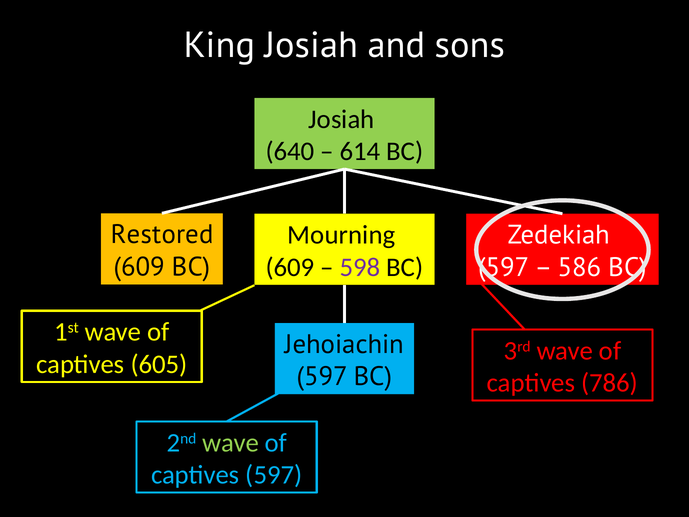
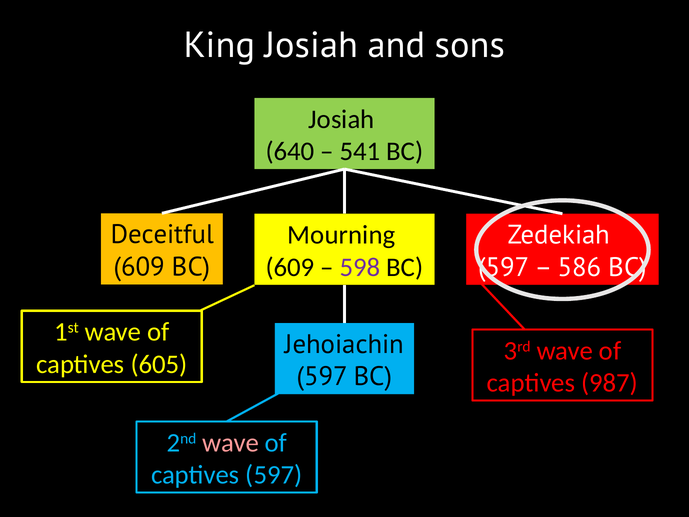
614: 614 -> 541 (360, 151)
Restored: Restored -> Deceitful (162, 235)
786: 786 -> 987 (610, 383)
wave colour: light green -> pink (231, 443)
